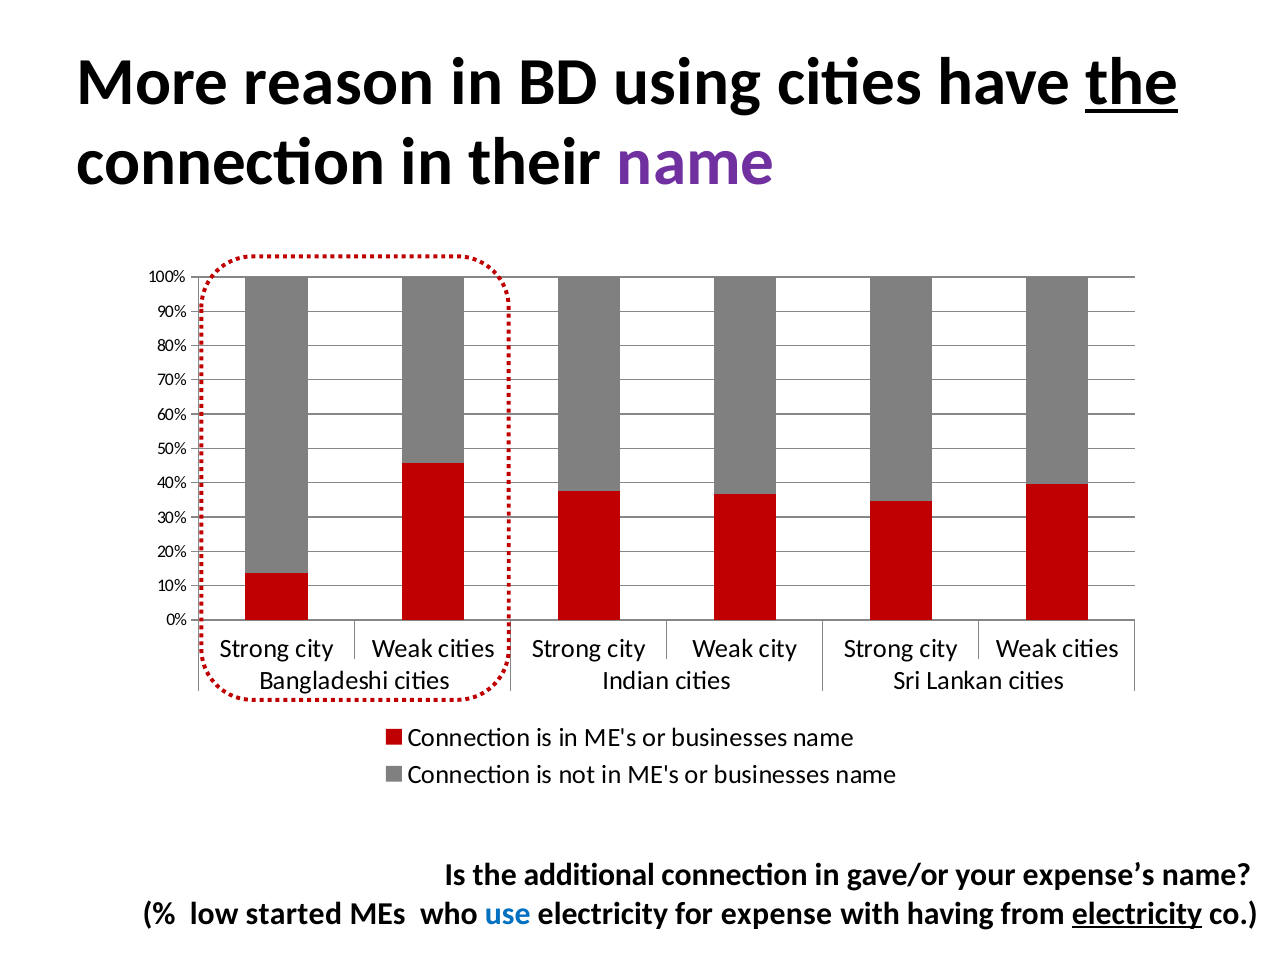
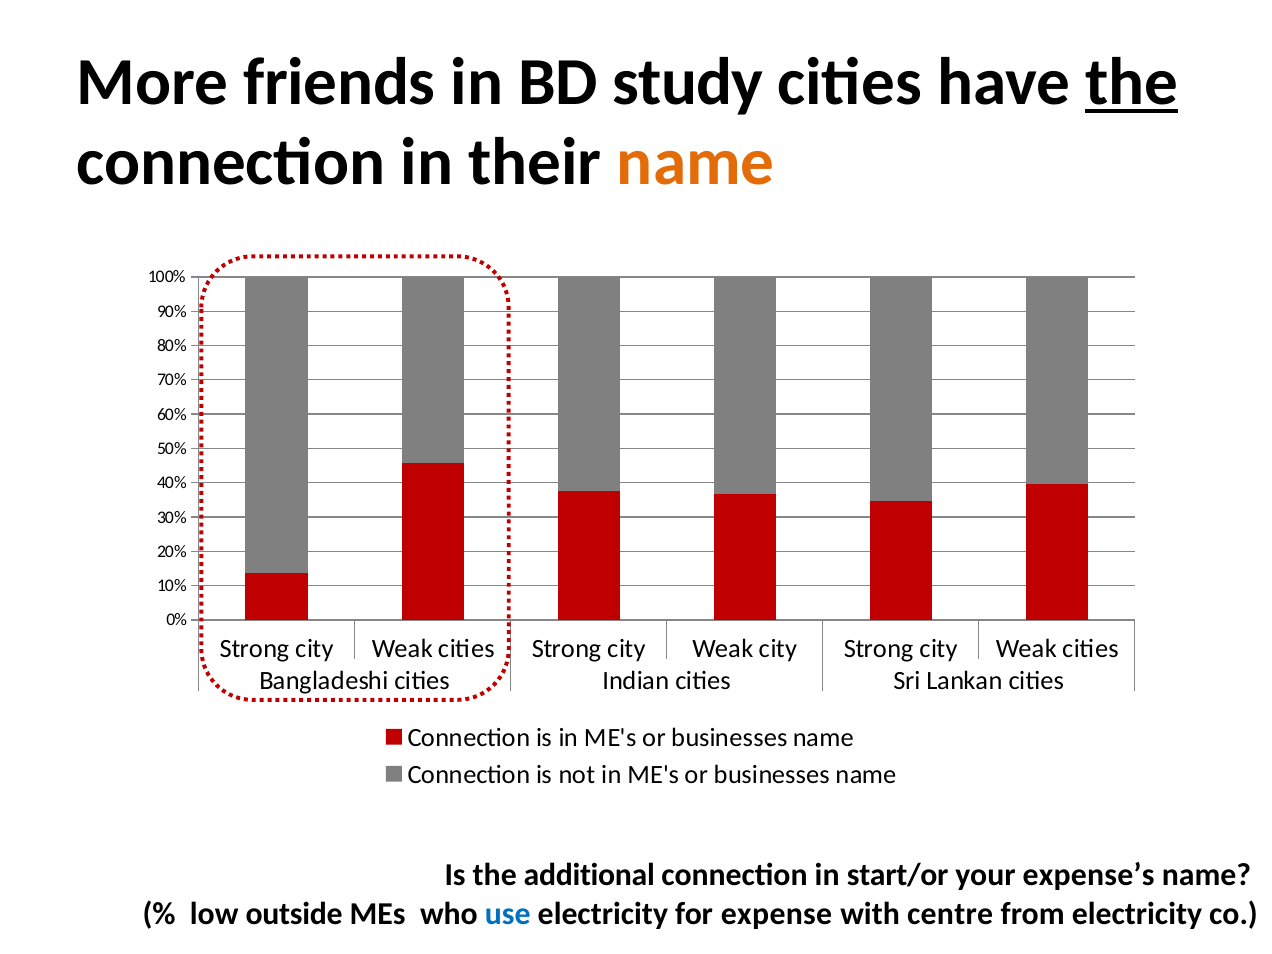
reason: reason -> friends (339, 82)
using: using -> study (688, 82)
name colour: purple -> orange (696, 163)
gave/or: gave/or -> start/or (898, 875)
started: started -> outside (294, 914)
having: having -> centre (950, 914)
electricity underline: present -> none (1137, 914)
